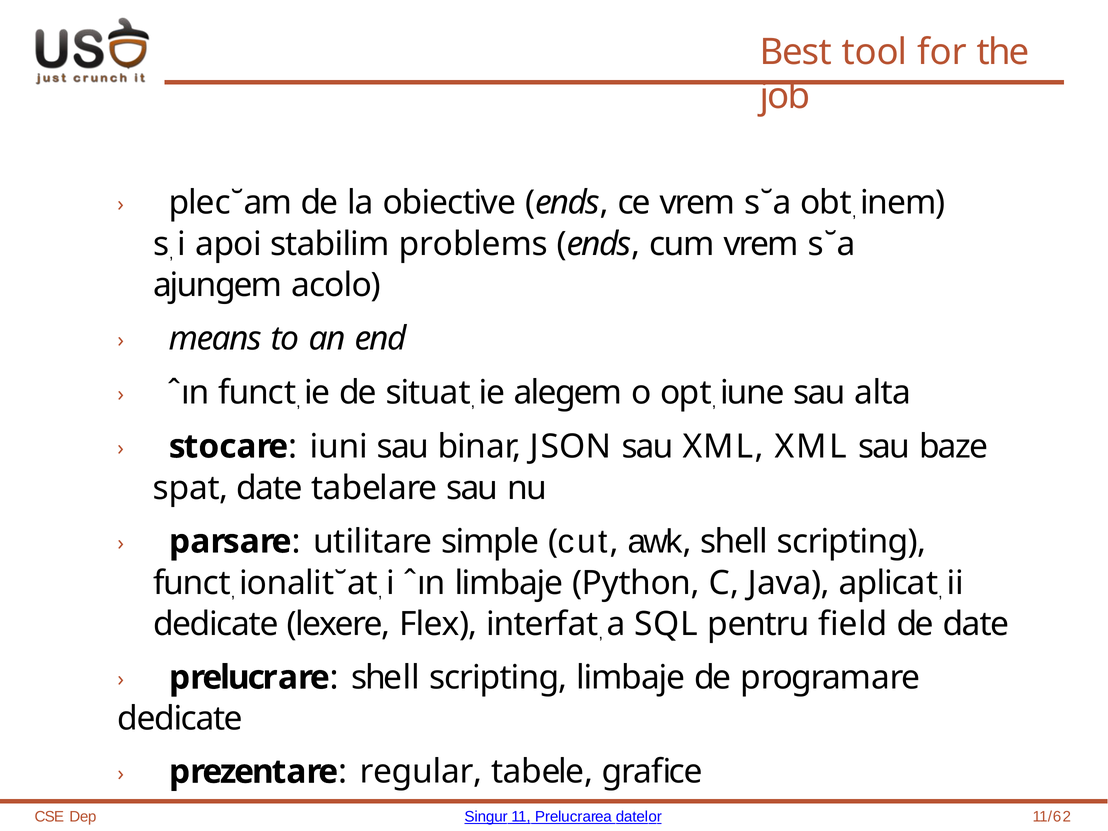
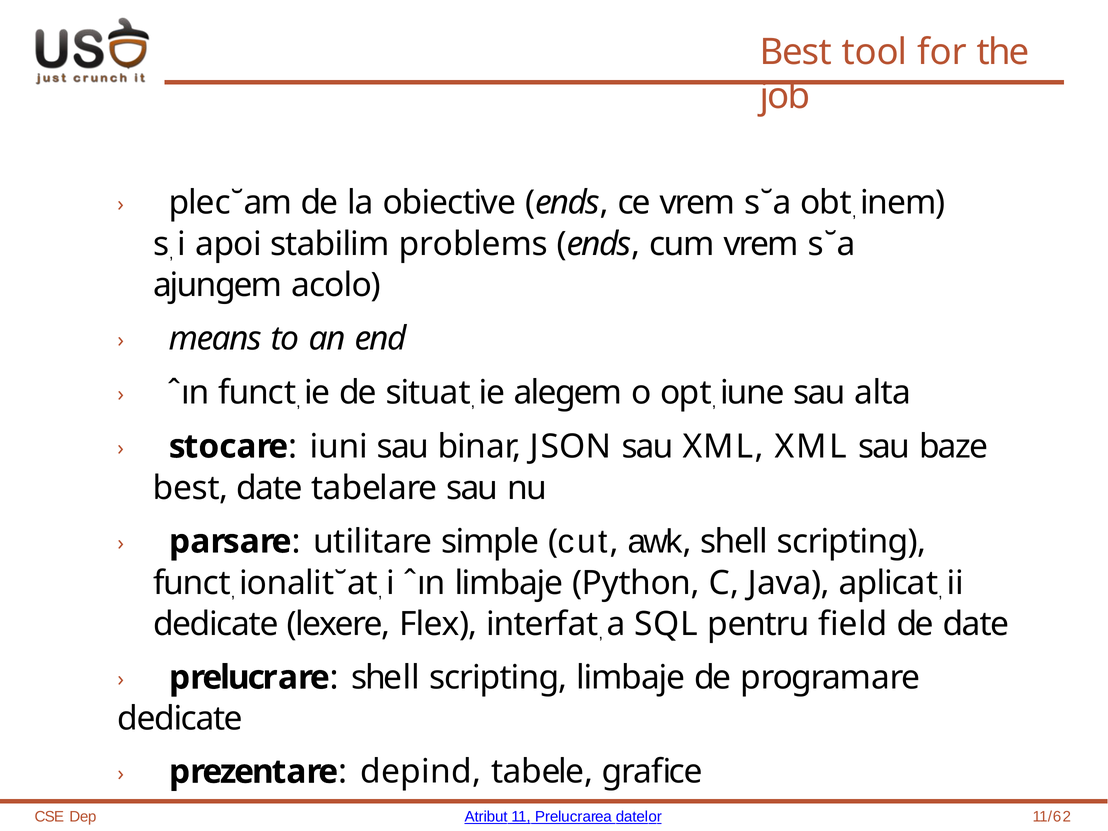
spat: spat -> best (191, 489)
regular: regular -> depind (421, 772)
Singur: Singur -> Atribut (486, 818)
